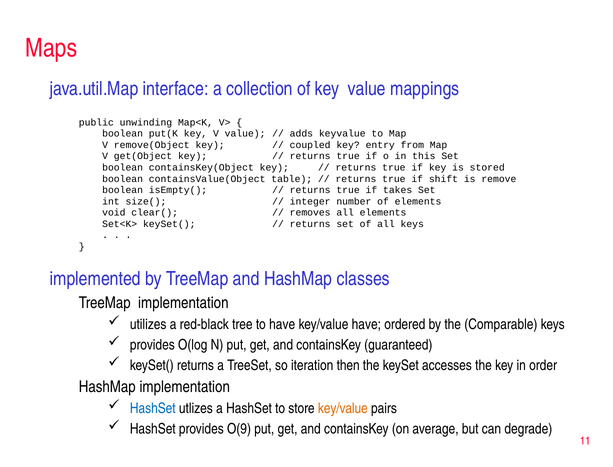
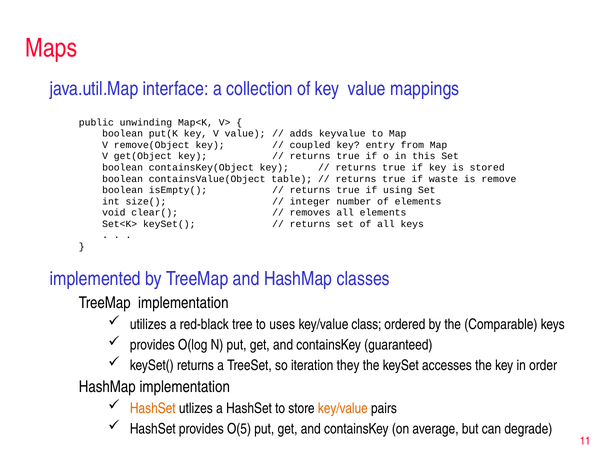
shift: shift -> waste (443, 179)
takes: takes -> using (398, 190)
to have: have -> uses (282, 324)
key/value have: have -> class (366, 324)
then: then -> they (348, 365)
HashSet colour: blue -> orange (153, 408)
O(9: O(9 -> O(5 (239, 429)
